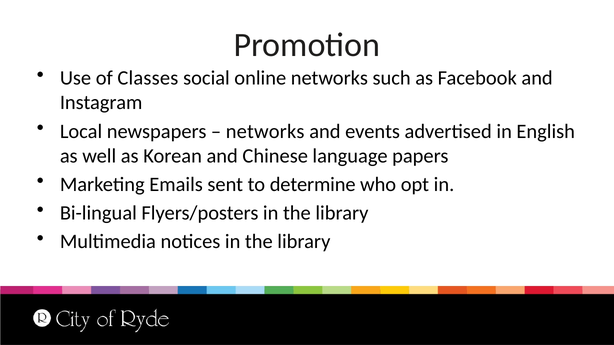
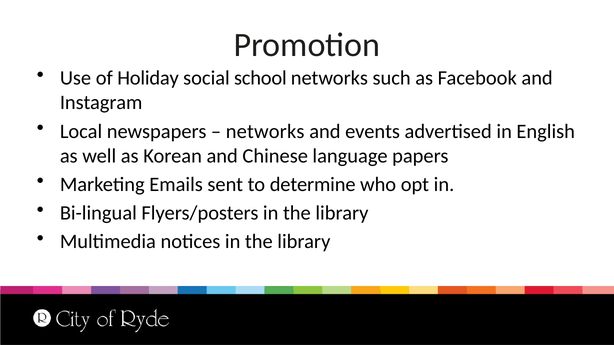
Classes: Classes -> Holiday (148, 78)
online: online -> school (260, 78)
